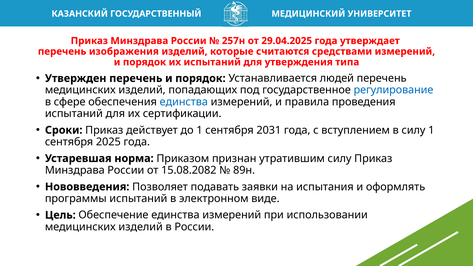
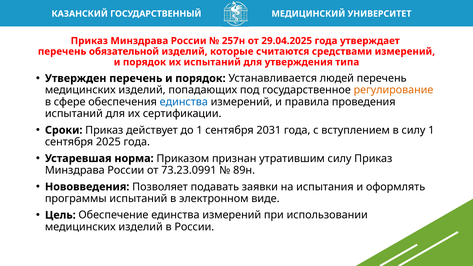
изображения: изображения -> обязательной (124, 51)
регулирование colour: blue -> orange (393, 90)
15.08.2082: 15.08.2082 -> 73.23.0991 (189, 170)
